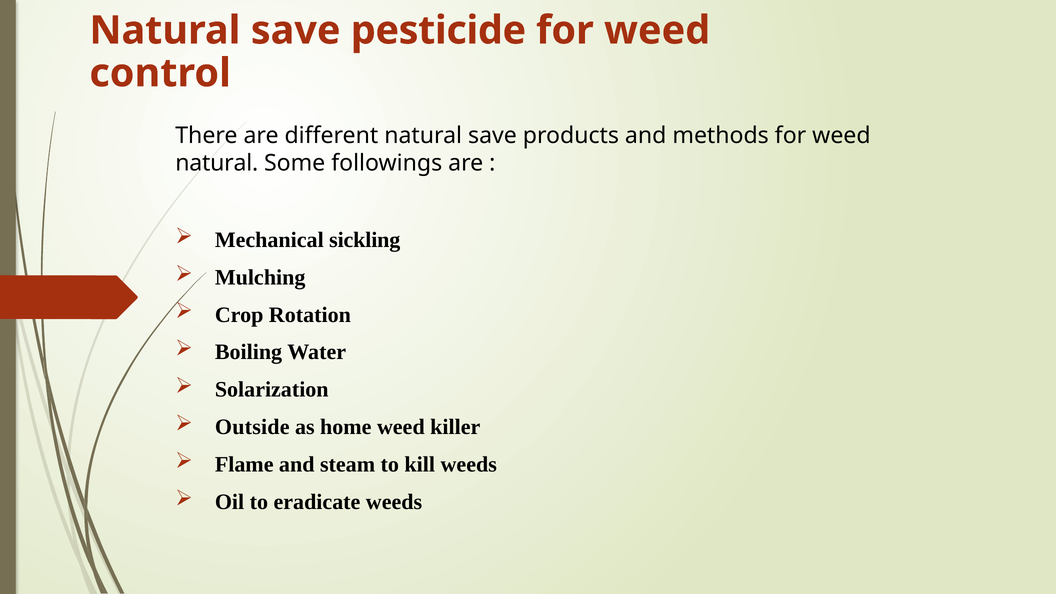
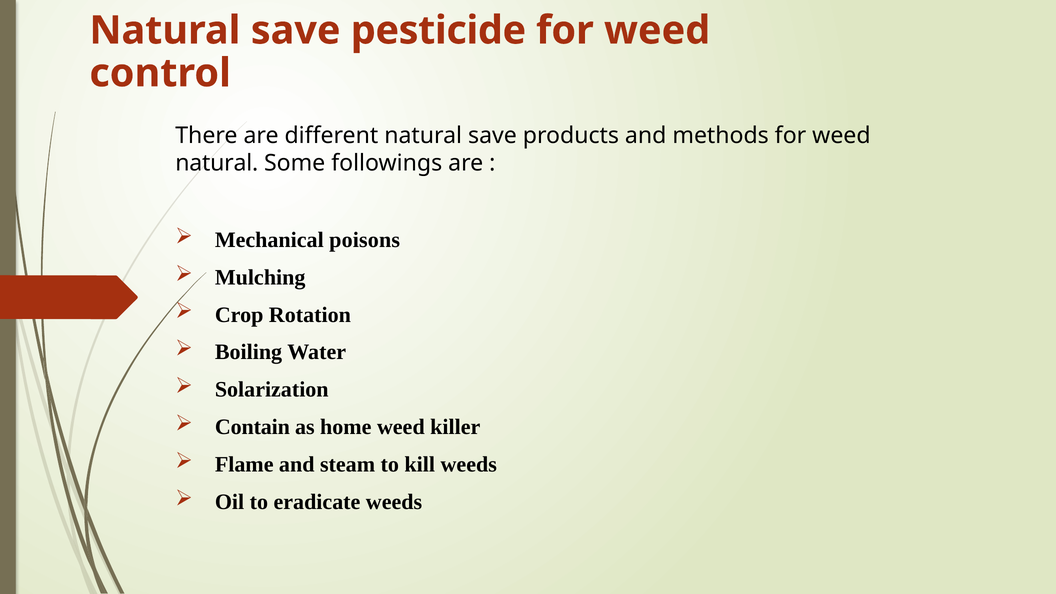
sickling: sickling -> poisons (365, 240)
Outside: Outside -> Contain (252, 427)
